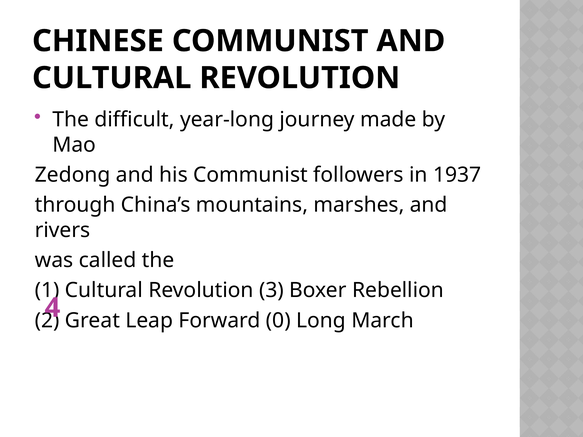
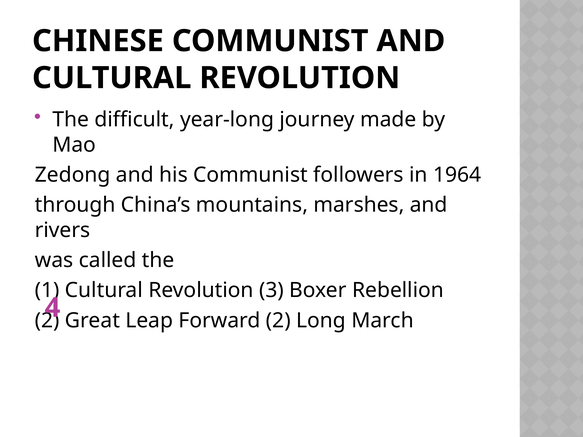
1937: 1937 -> 1964 (457, 175)
Forward 0: 0 -> 2 (278, 321)
